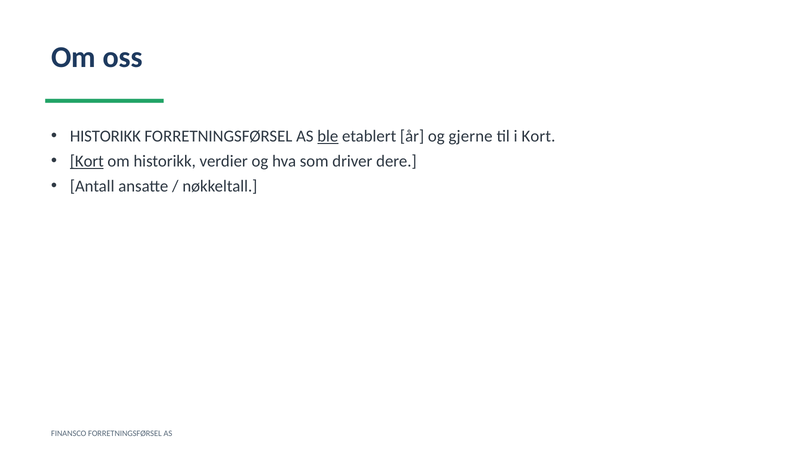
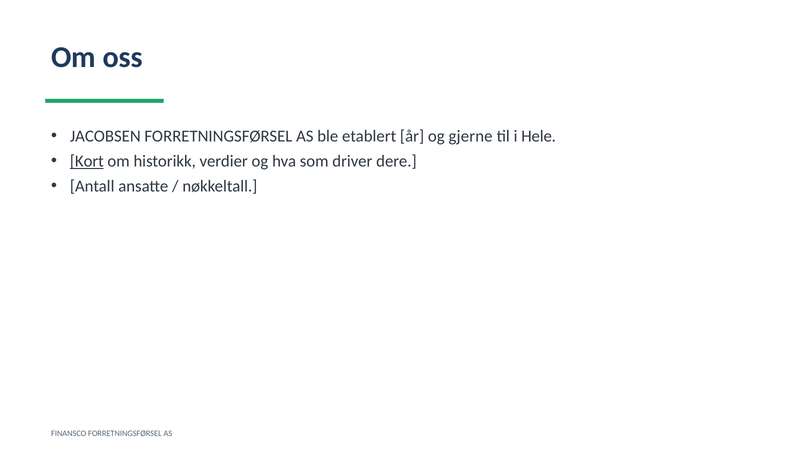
HISTORIKK: HISTORIKK -> JACOBSEN (105, 136)
ble underline: present -> none (328, 136)
i Kort: Kort -> Hele (539, 136)
